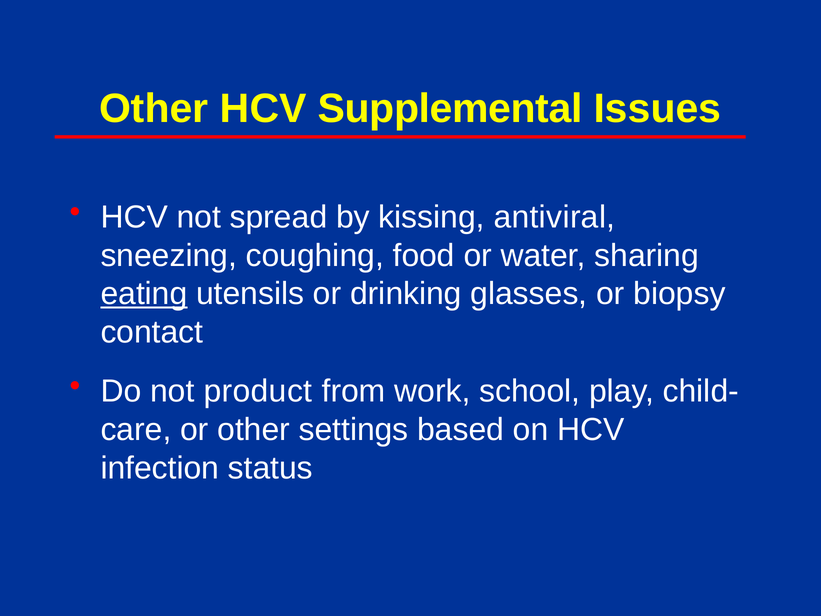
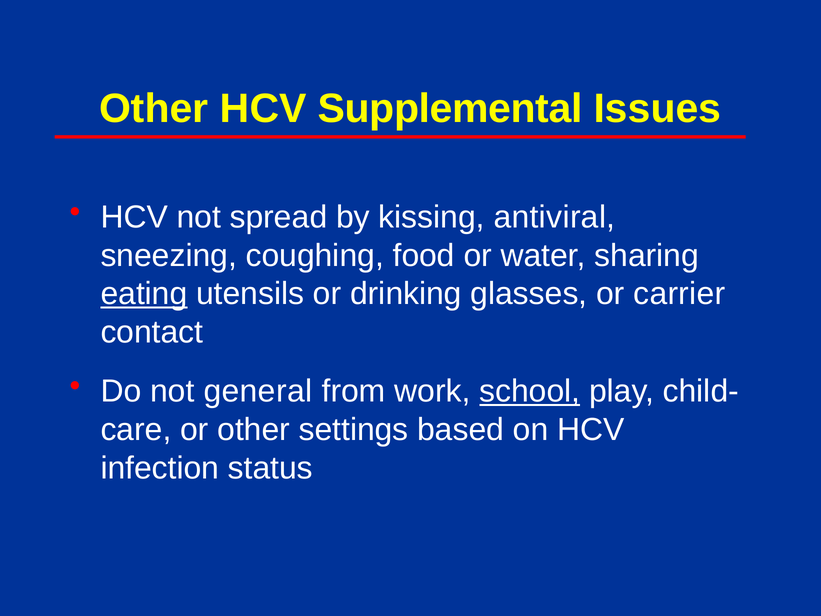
biopsy: biopsy -> carrier (679, 294)
product: product -> general (258, 391)
school underline: none -> present (530, 391)
